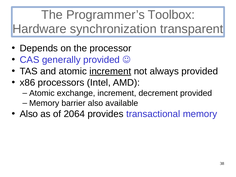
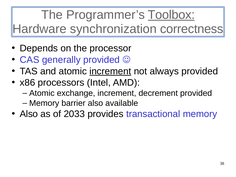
Toolbox underline: none -> present (171, 15)
transparent: transparent -> correctness (192, 29)
2064: 2064 -> 2033 (74, 114)
